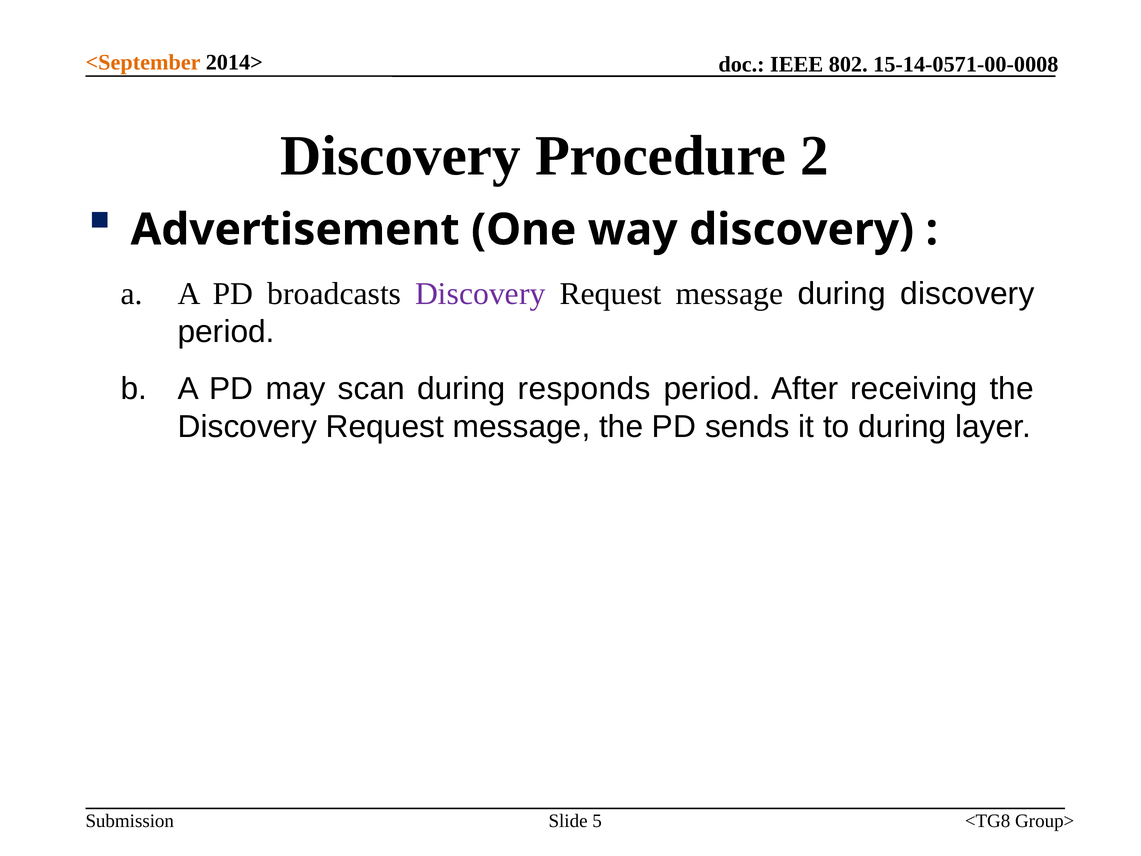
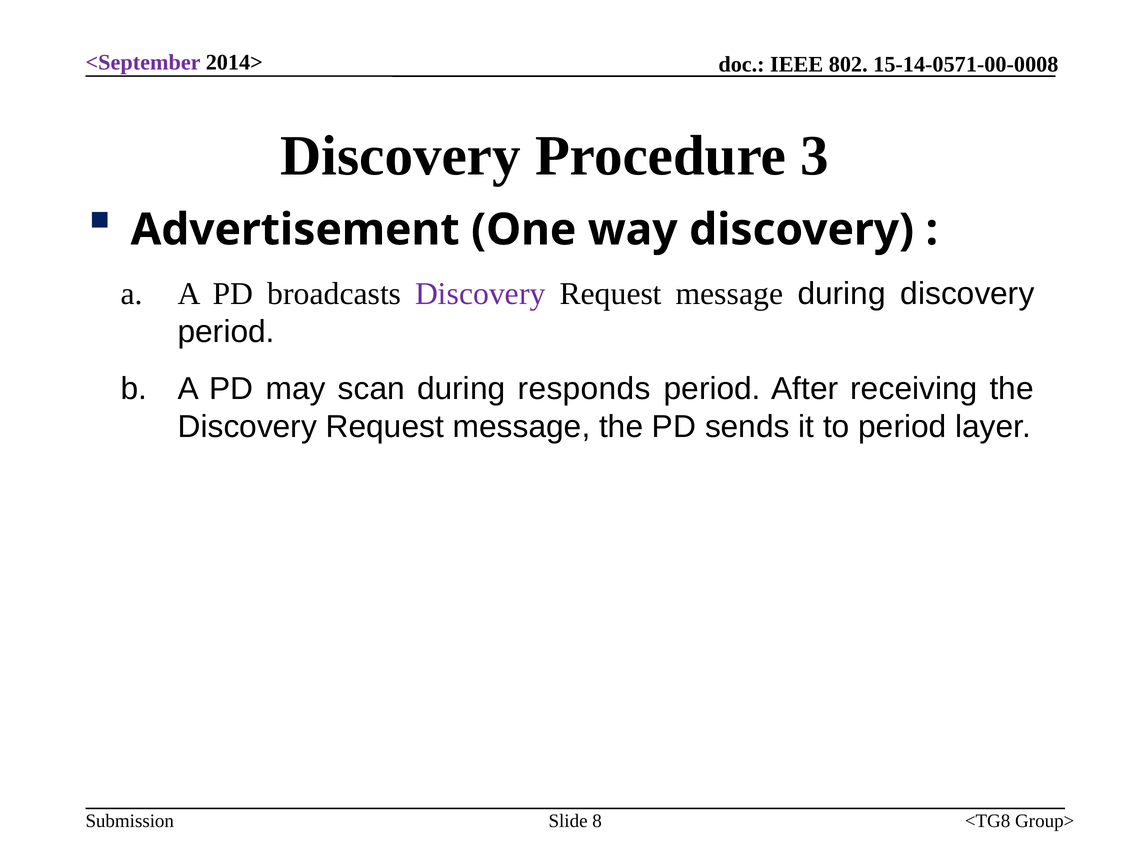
<September colour: orange -> purple (143, 62)
2: 2 -> 3 (815, 156)
to during: during -> period (902, 427)
5: 5 -> 8 (597, 821)
